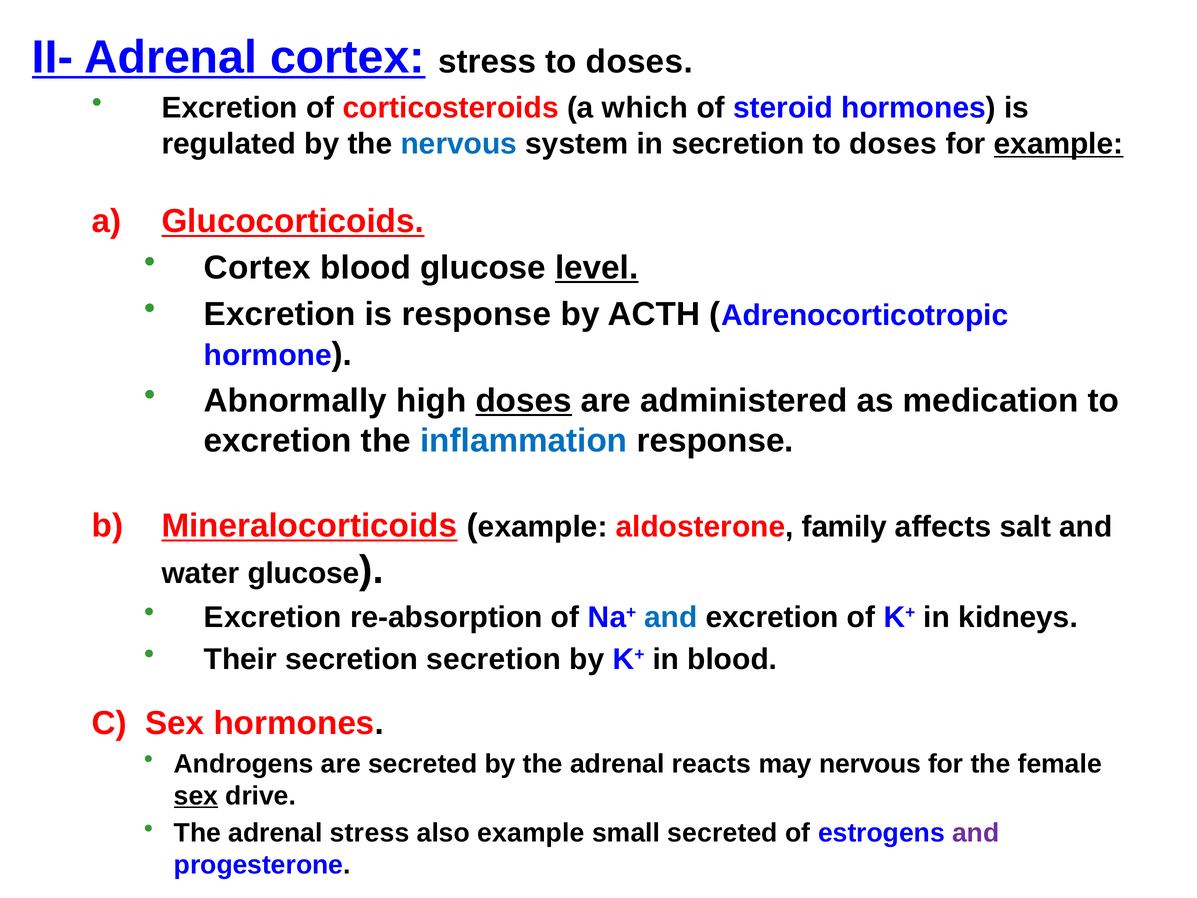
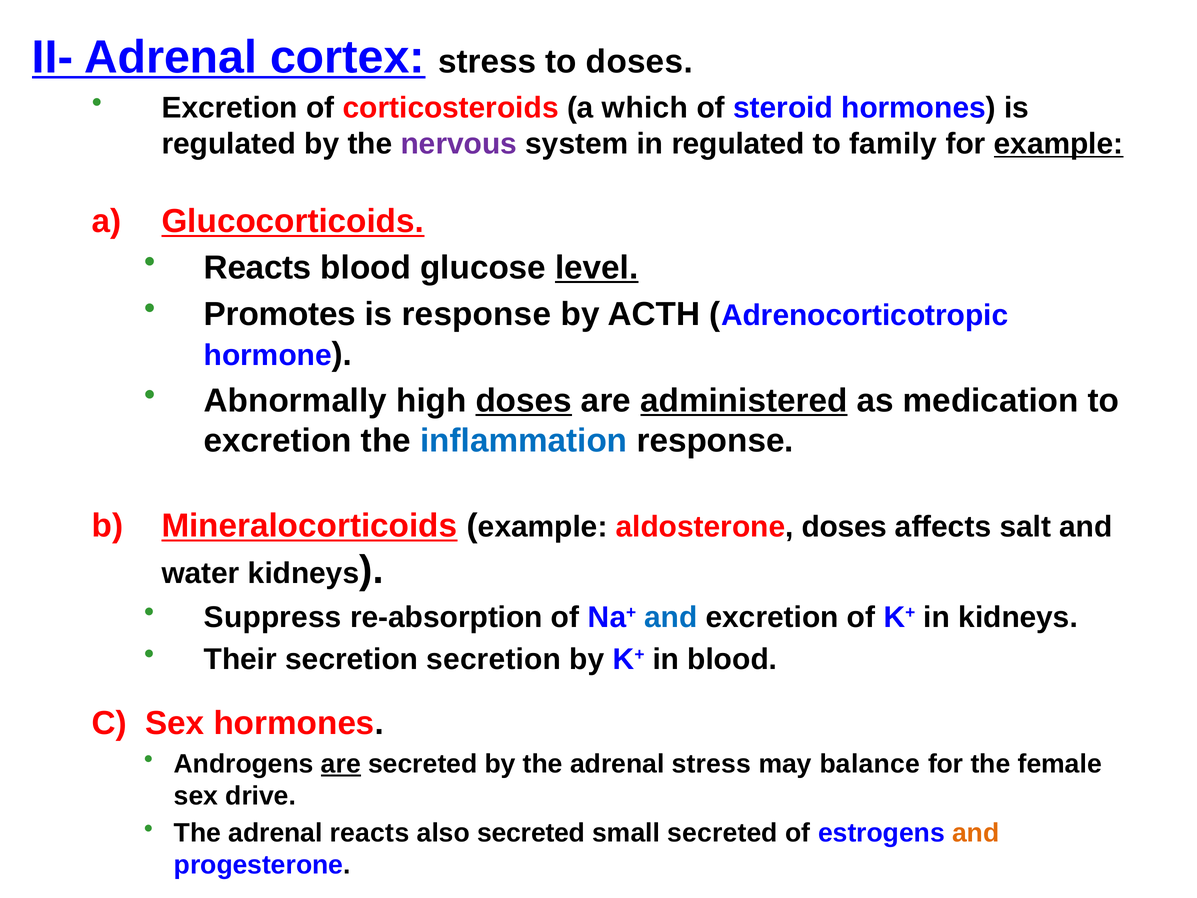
nervous colour: blue -> purple (459, 144)
in secretion: secretion -> regulated (738, 144)
doses: doses -> family (893, 144)
Cortex: Cortex -> Reacts (258, 268)
Excretion: Excretion -> Promotes (280, 314)
administered underline: none -> present (744, 401)
aldosterone family: family -> doses (844, 527)
water glucose: glucose -> kidneys (304, 573)
Excretion: Excretion -> Suppress (273, 617)
are underline: none -> present (341, 764)
adrenal reacts: reacts -> stress (711, 764)
may nervous: nervous -> balance (870, 764)
sex underline: present -> none (196, 796)
adrenal stress: stress -> reacts (370, 833)
also example: example -> secreted (531, 833)
and colour: purple -> orange (976, 833)
